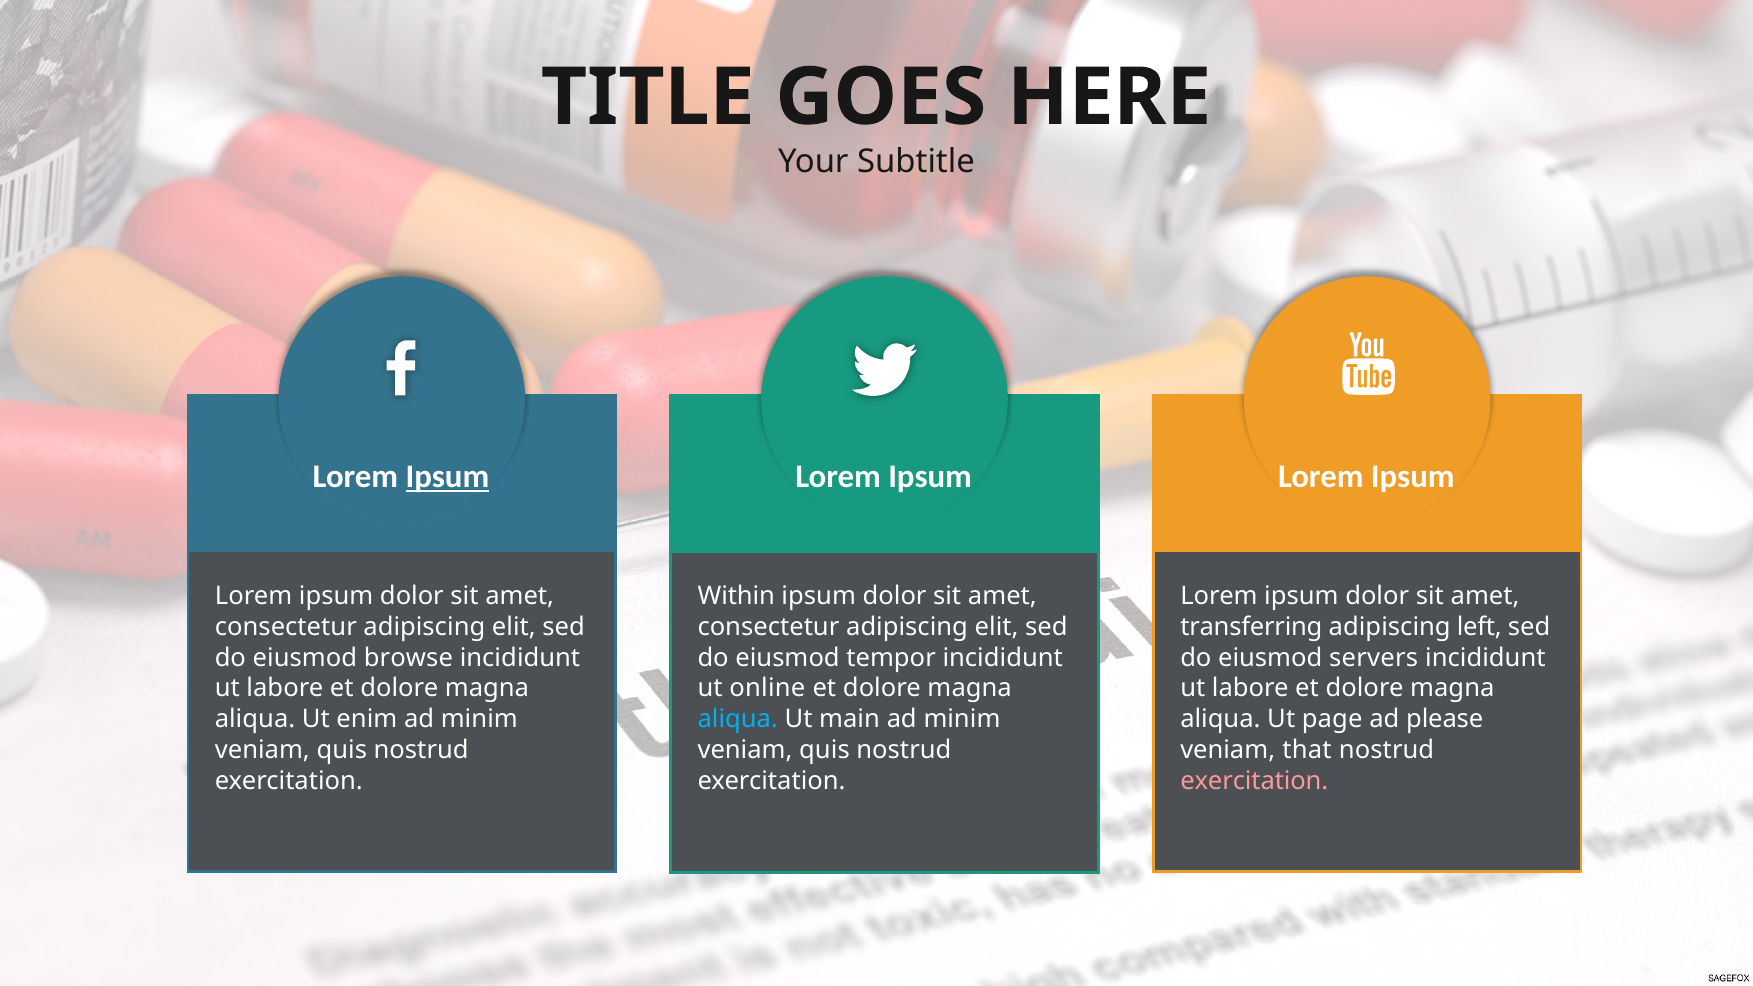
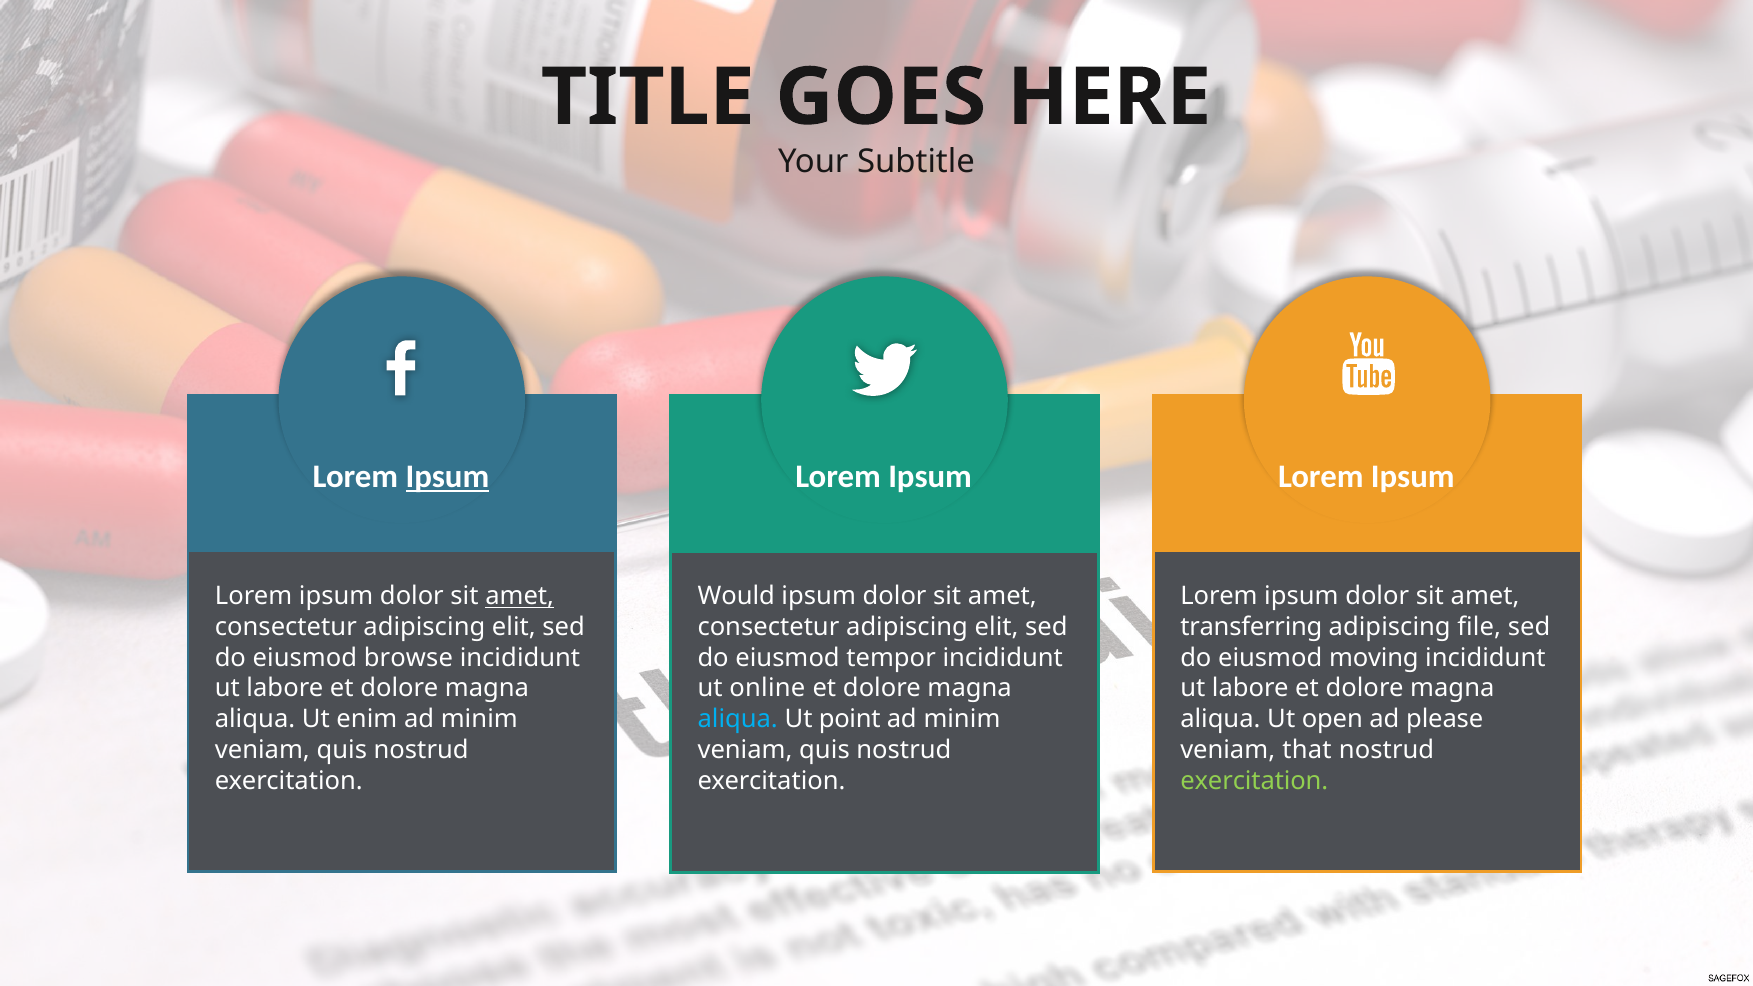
amet underline: none -> present (520, 596)
Within: Within -> Would (736, 596)
left: left -> file (1479, 627)
servers: servers -> moving (1374, 658)
main: main -> point (850, 719)
page: page -> open (1332, 719)
exercitation colour: pink -> light green (1254, 781)
